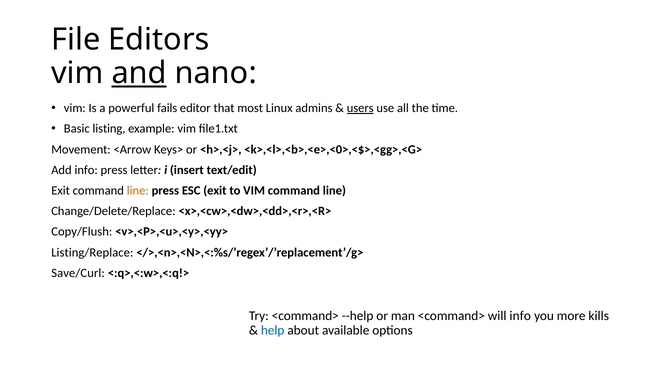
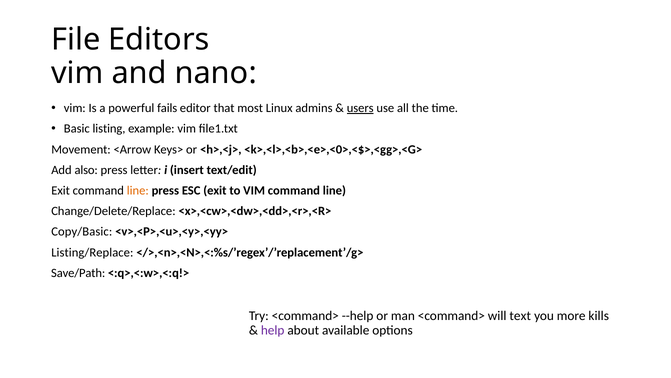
and underline: present -> none (139, 73)
Add info: info -> also (86, 170)
Copy/Flush: Copy/Flush -> Copy/Basic (82, 231)
Save/Curl: Save/Curl -> Save/Path (78, 273)
will info: info -> text (520, 316)
help colour: blue -> purple (273, 330)
